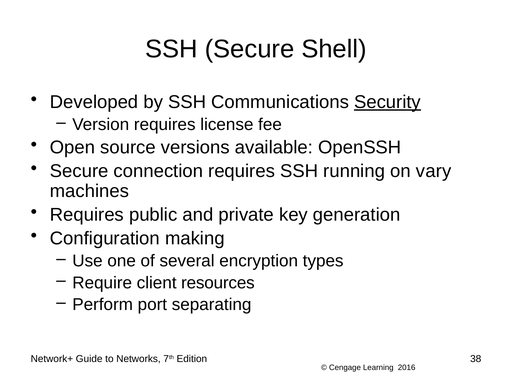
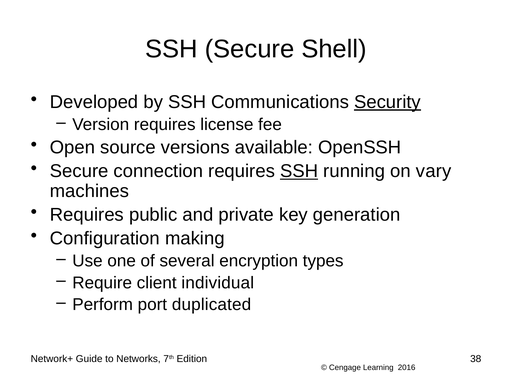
SSH underline: none -> present (299, 171)
resources: resources -> individual (218, 283)
separating: separating -> duplicated (212, 305)
